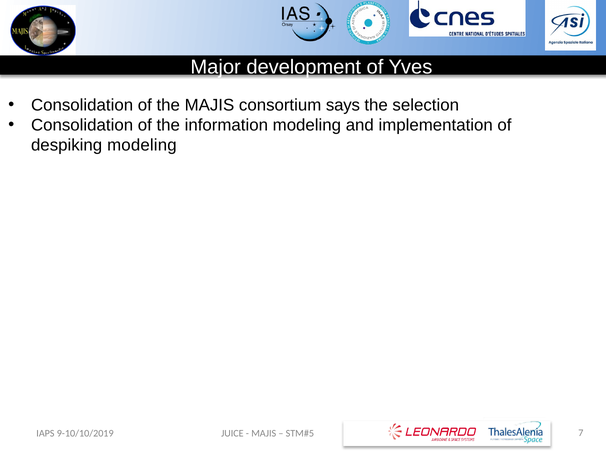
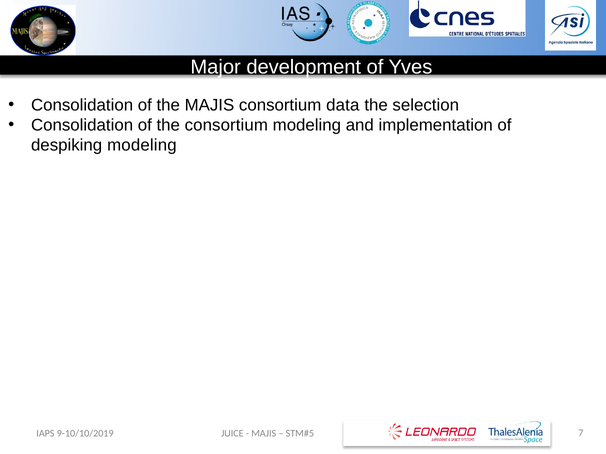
says: says -> data (343, 105)
the information: information -> consortium (226, 125)
